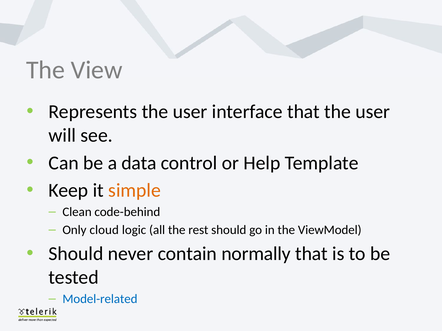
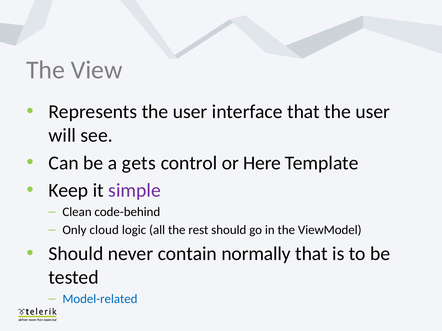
data: data -> gets (139, 163)
Help: Help -> Here (262, 163)
simple colour: orange -> purple (135, 191)
